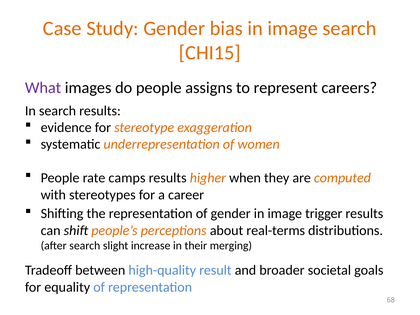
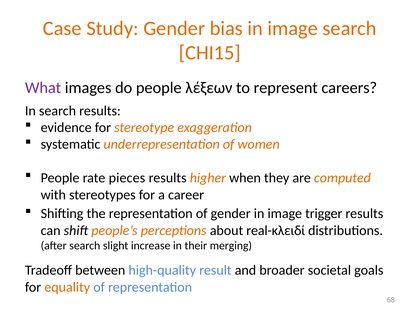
assigns: assigns -> λέξεων (209, 88)
camps: camps -> pieces (127, 178)
real-terms: real-terms -> real-κλειδί (276, 230)
equality colour: black -> orange (67, 287)
